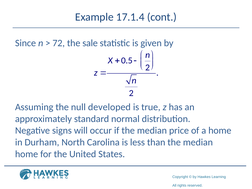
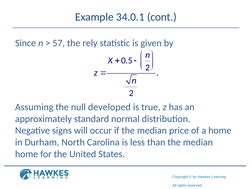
17.1.4: 17.1.4 -> 34.0.1 (130, 17)
72: 72 -> 57 (59, 43)
sale: sale -> rely (90, 43)
